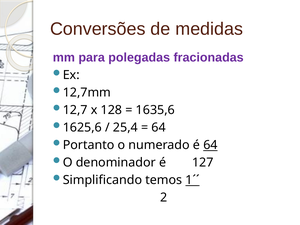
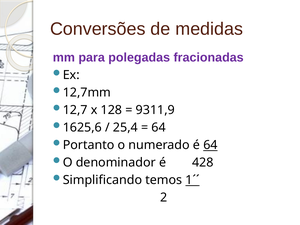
1635,6: 1635,6 -> 9311,9 (155, 110)
127: 127 -> 428 (203, 162)
